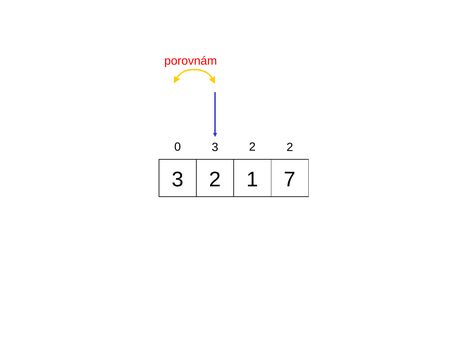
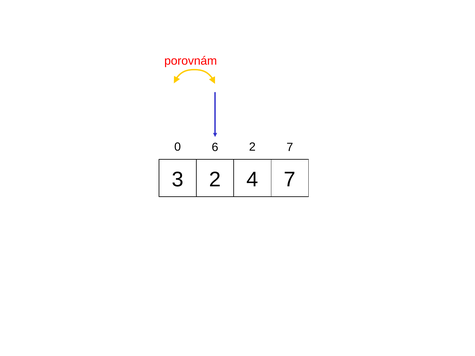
0 3: 3 -> 6 (215, 147)
2 2: 2 -> 7 (290, 147)
1: 1 -> 4 (252, 180)
